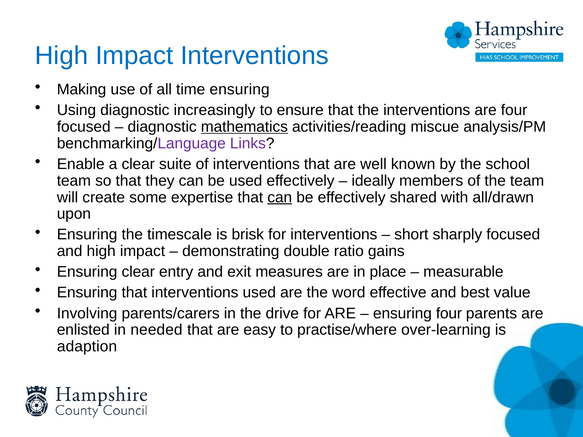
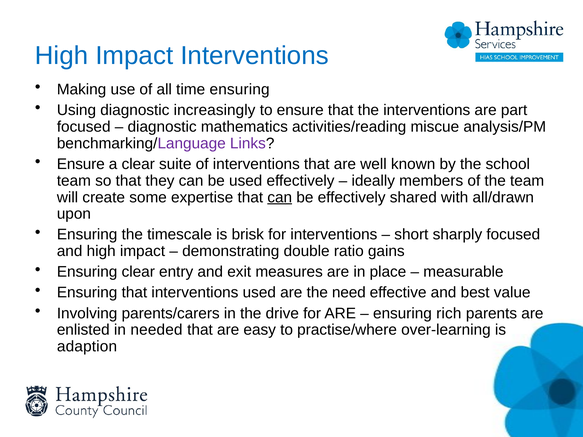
are four: four -> part (514, 110)
mathematics underline: present -> none (244, 127)
Enable: Enable -> Ensure (81, 164)
word: word -> need (349, 293)
ensuring four: four -> rich (449, 313)
